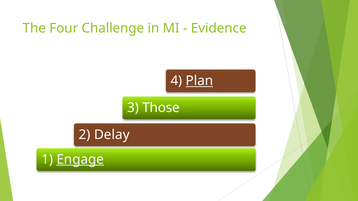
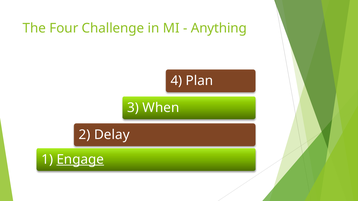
Evidence: Evidence -> Anything (219, 28)
Plan underline: present -> none (199, 81)
Those: Those -> When (161, 108)
